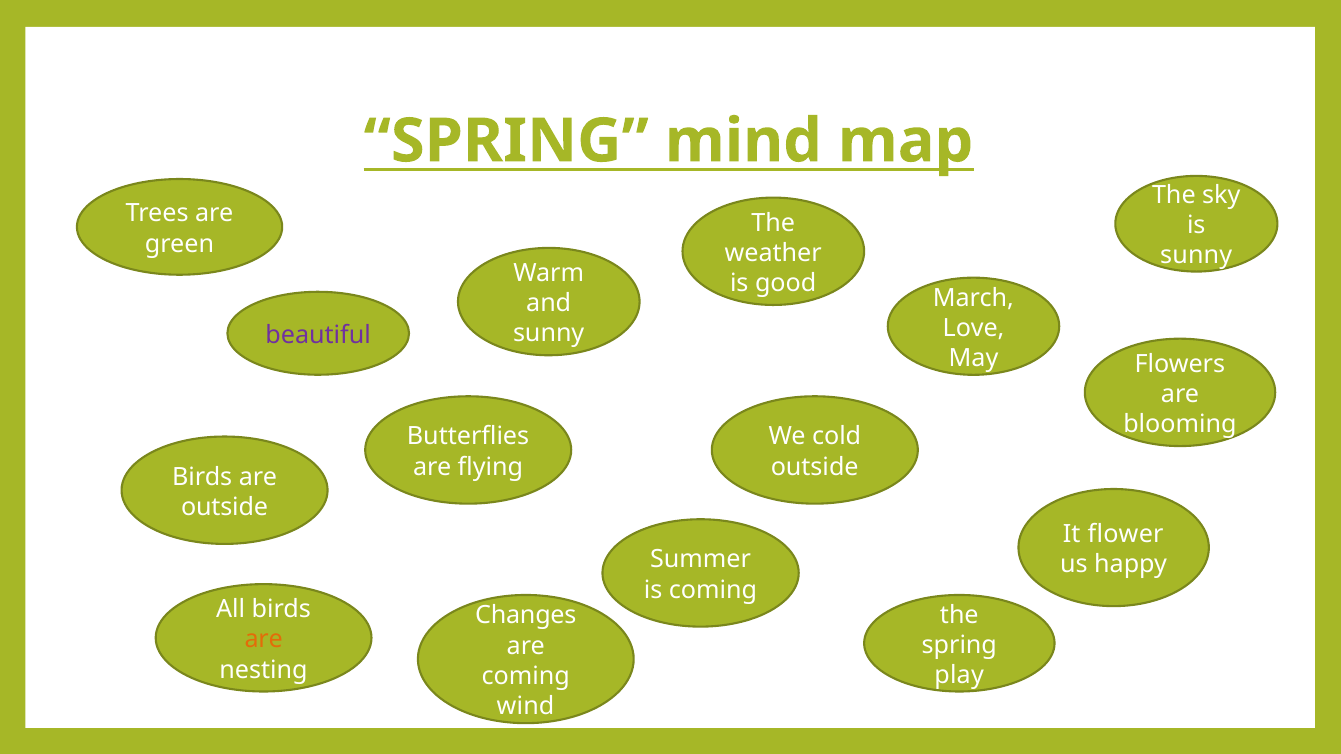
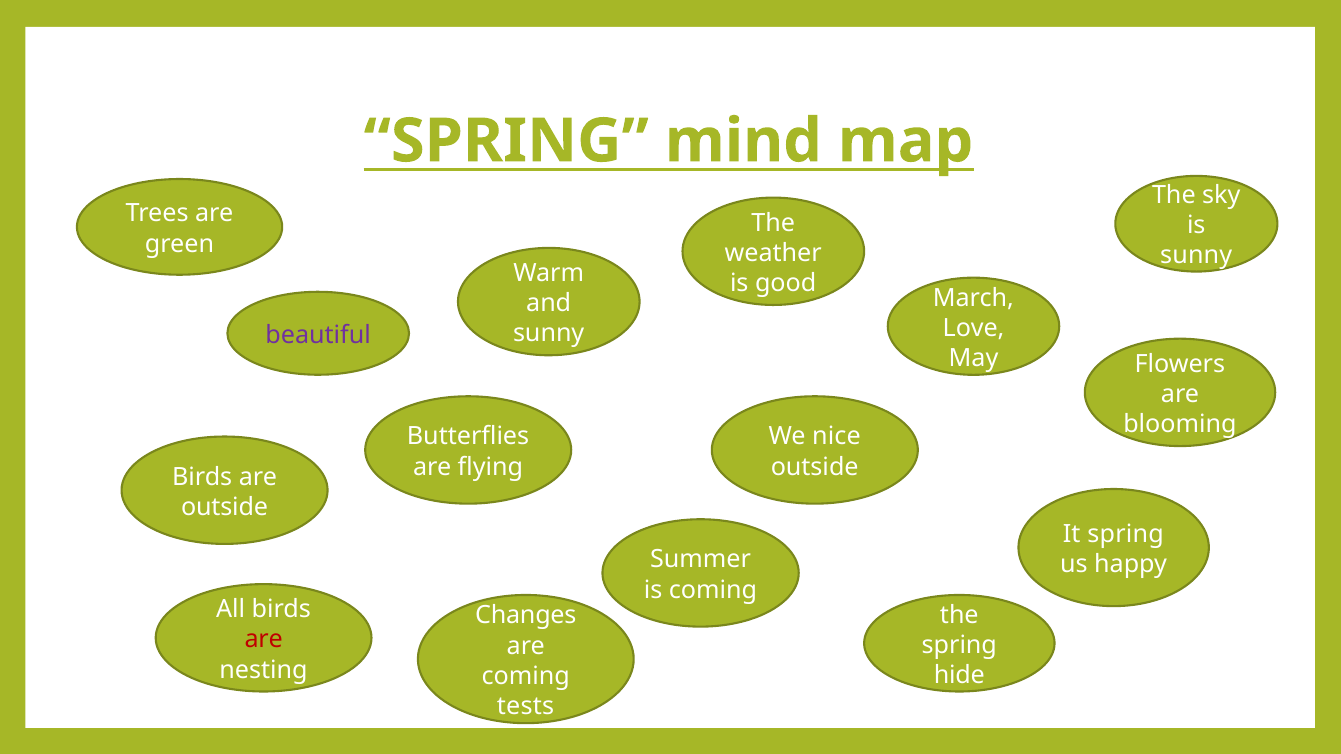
cold: cold -> nice (837, 437)
It flower: flower -> spring (1126, 534)
are colour: orange -> red (264, 640)
play: play -> hide (959, 675)
wind: wind -> tests (526, 706)
